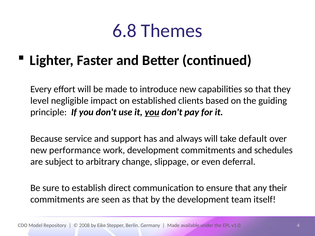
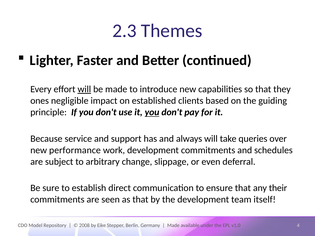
6.8: 6.8 -> 2.3 (124, 31)
will underline: none -> present (84, 89)
level: level -> ones (40, 101)
default: default -> queries (253, 139)
